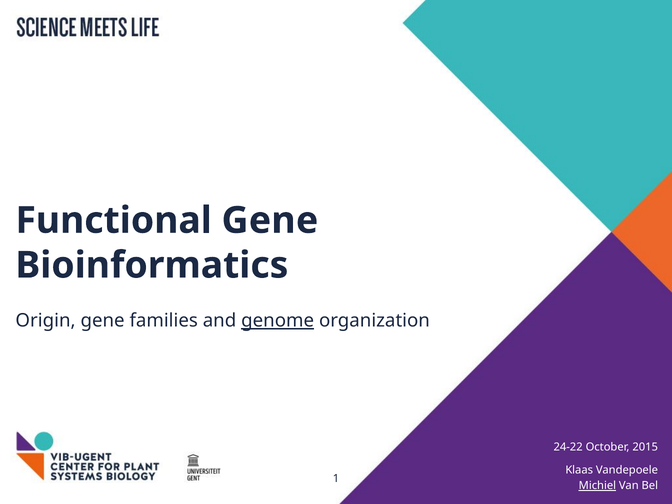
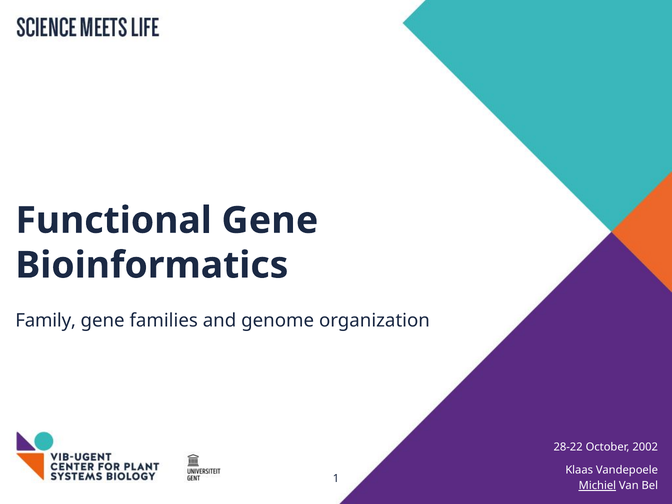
Origin: Origin -> Family (46, 321)
genome underline: present -> none (278, 321)
24-22: 24-22 -> 28-22 (568, 447)
2015: 2015 -> 2002 (645, 447)
